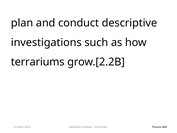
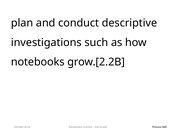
terrariums: terrariums -> notebooks (38, 62)
